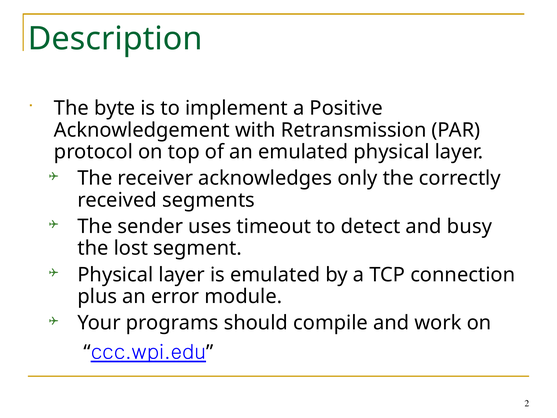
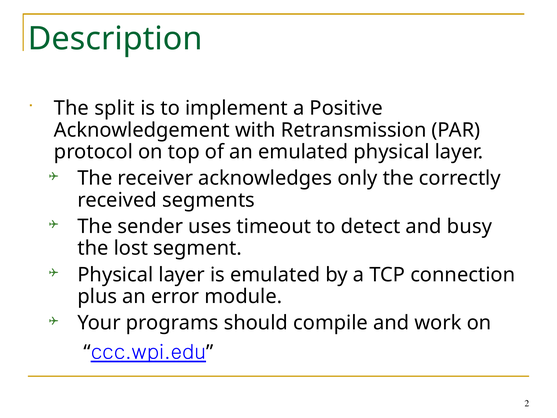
byte: byte -> split (115, 108)
